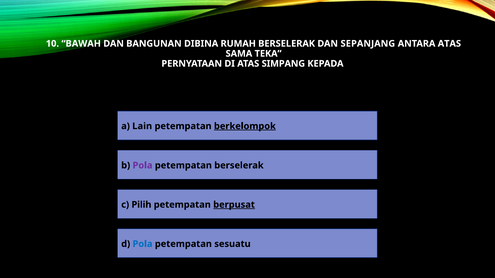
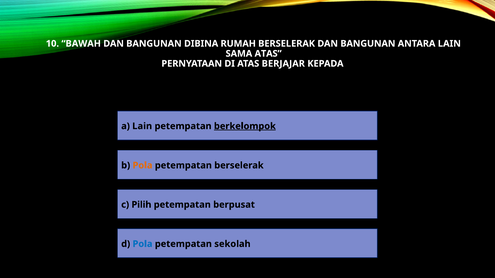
BERSELERAK DAN SEPANJANG: SEPANJANG -> BANGUNAN (368, 44)
ANTARA ATAS: ATAS -> LAIN (449, 44)
SAMA TEKA: TEKA -> ATAS (268, 54)
SIMPANG: SIMPANG -> BERJAJAR (283, 64)
Pola colour: purple -> orange (143, 166)
berpusat underline: present -> none (234, 205)
sesuatu: sesuatu -> sekolah (232, 244)
